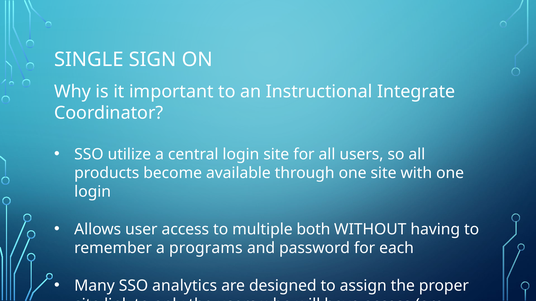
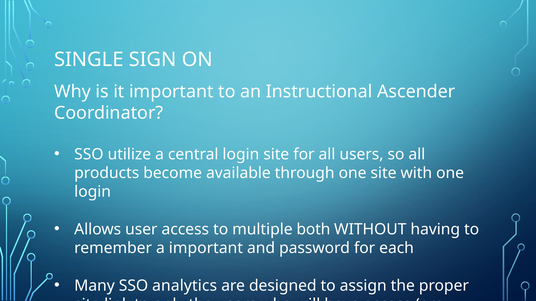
Integrate: Integrate -> Ascender (416, 92)
a programs: programs -> important (206, 248)
